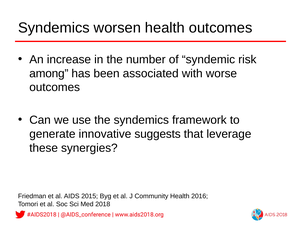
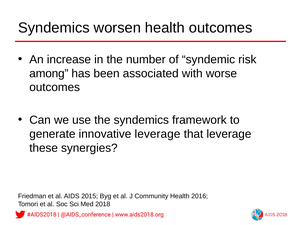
innovative suggests: suggests -> leverage (157, 134)
